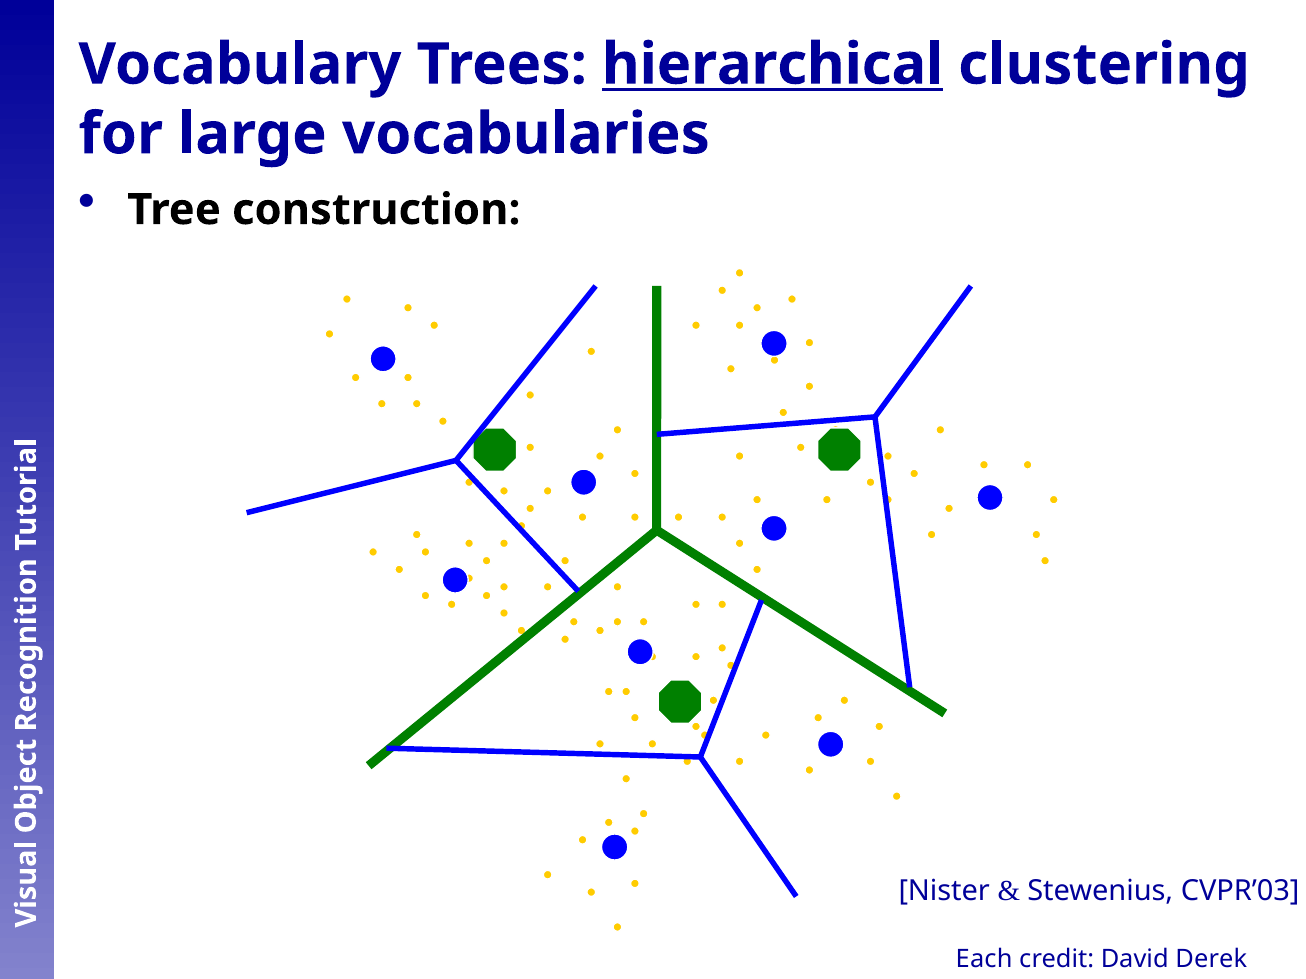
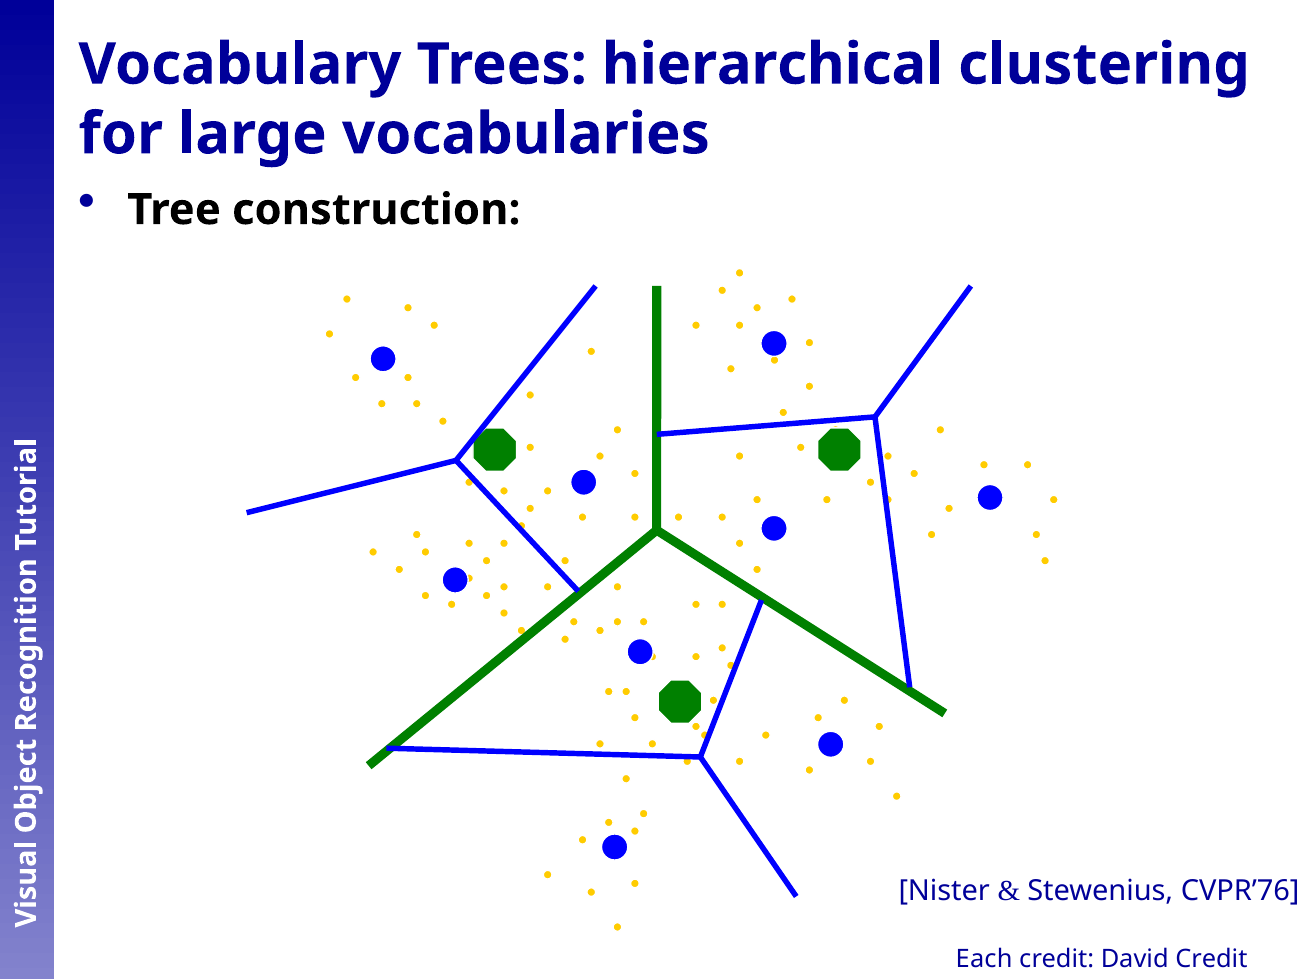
hierarchical underline: present -> none (773, 65)
CVPR’03: CVPR’03 -> CVPR’76 (1240, 891)
David Derek: Derek -> Credit (1211, 960)
